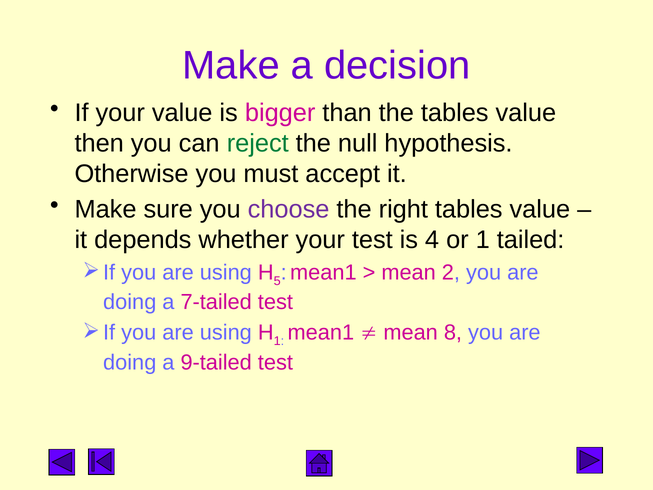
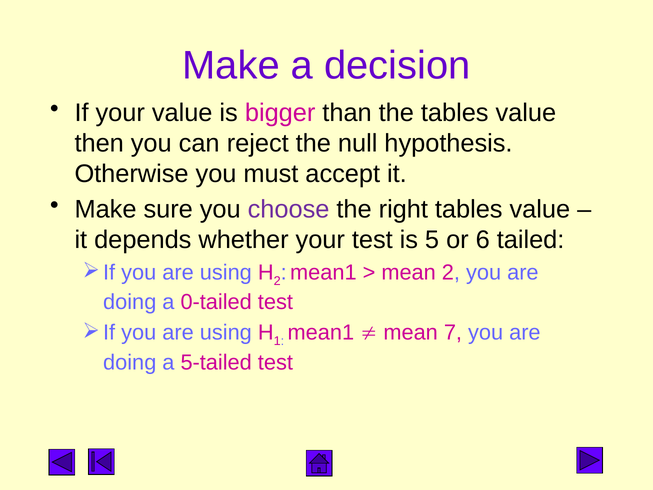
reject colour: green -> black (258, 143)
4: 4 -> 5 (432, 240)
or 1: 1 -> 6 (483, 240)
5: 5 -> 2 (277, 281)
7-tailed: 7-tailed -> 0-tailed (216, 302)
8: 8 -> 7 (453, 332)
9-tailed: 9-tailed -> 5-tailed (216, 362)
